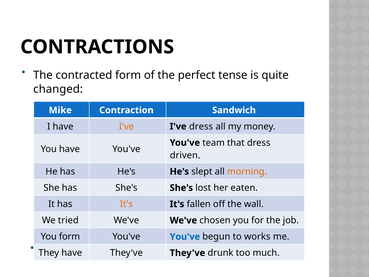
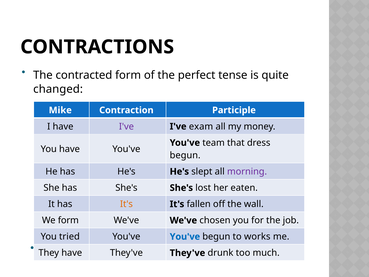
Sandwich: Sandwich -> Participle (234, 110)
I've colour: orange -> purple (126, 126)
I've dress: dress -> exam (201, 126)
driven: driven -> begun (185, 155)
morning colour: orange -> purple (247, 171)
We tried: tried -> form (68, 220)
You form: form -> tried (69, 236)
